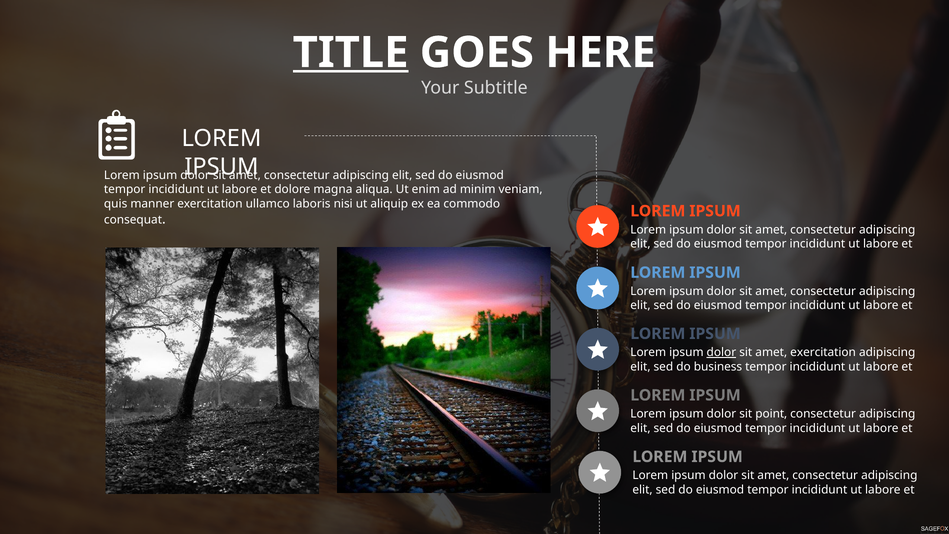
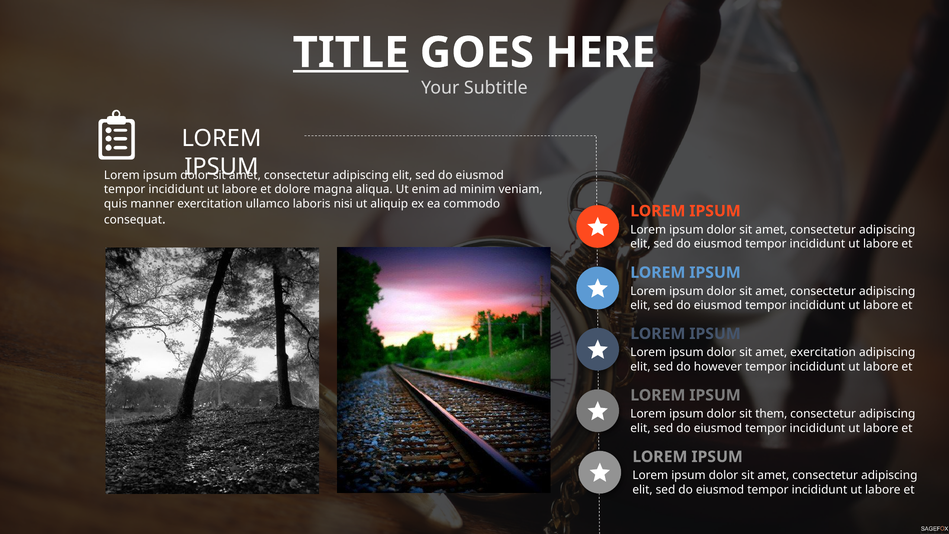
dolor underline: present -> none (721, 352)
business: business -> however (718, 367)
point: point -> them (771, 414)
